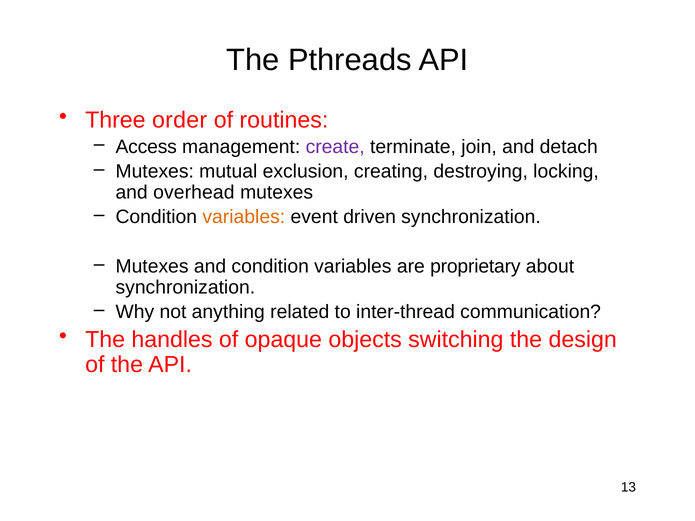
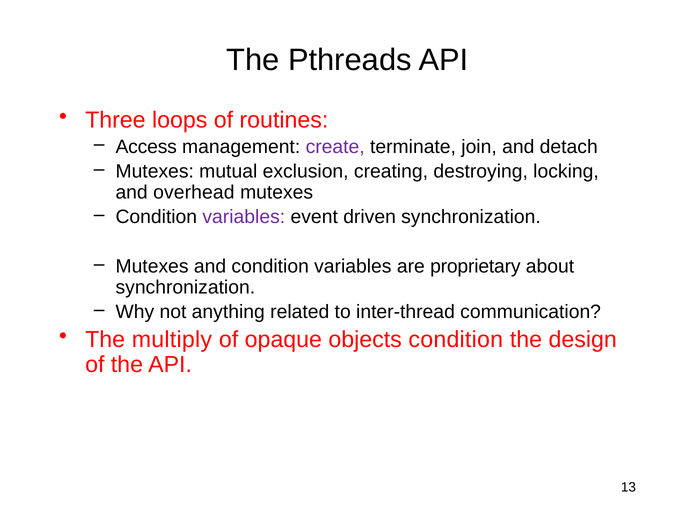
order: order -> loops (180, 120)
variables colour: orange -> purple (244, 217)
handles: handles -> multiply (172, 340)
objects switching: switching -> condition (456, 340)
